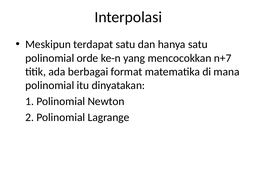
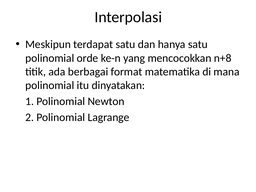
n+7: n+7 -> n+8 (223, 58)
